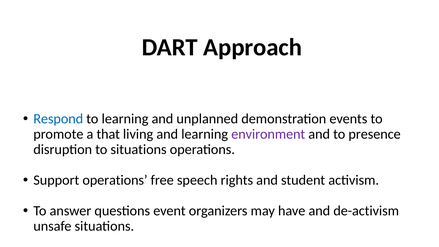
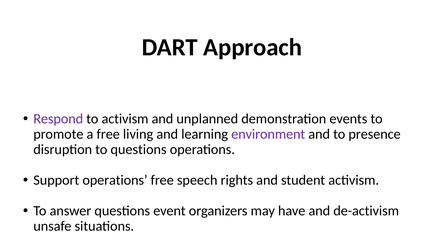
Respond colour: blue -> purple (58, 119)
to learning: learning -> activism (125, 119)
a that: that -> free (108, 134)
to situations: situations -> questions (139, 149)
